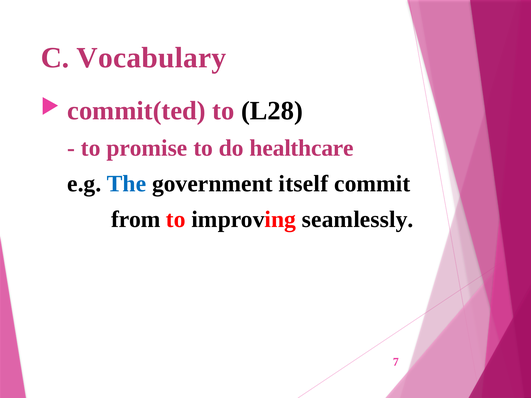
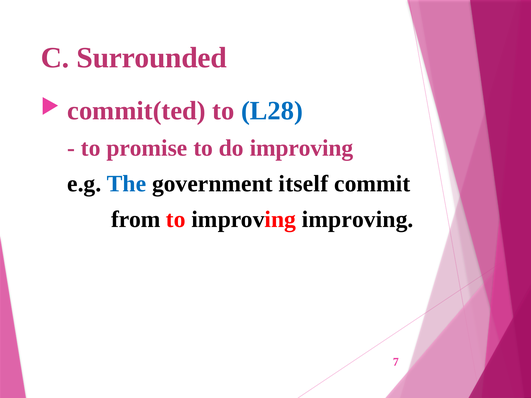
Vocabulary: Vocabulary -> Surrounded (152, 58)
L28 colour: black -> blue (272, 111)
do healthcare: healthcare -> improving (302, 148)
improving seamlessly: seamlessly -> improving (358, 220)
